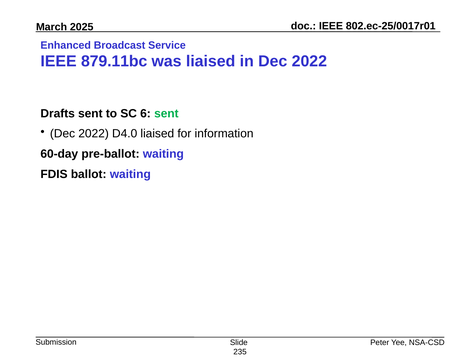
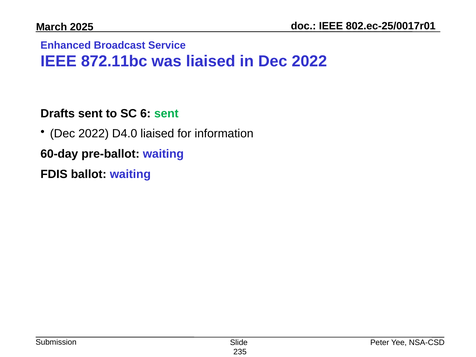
879.11bc: 879.11bc -> 872.11bc (114, 61)
